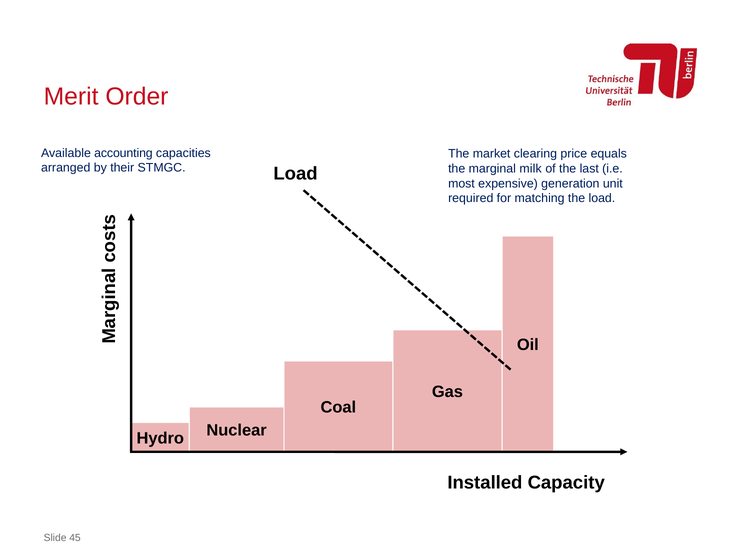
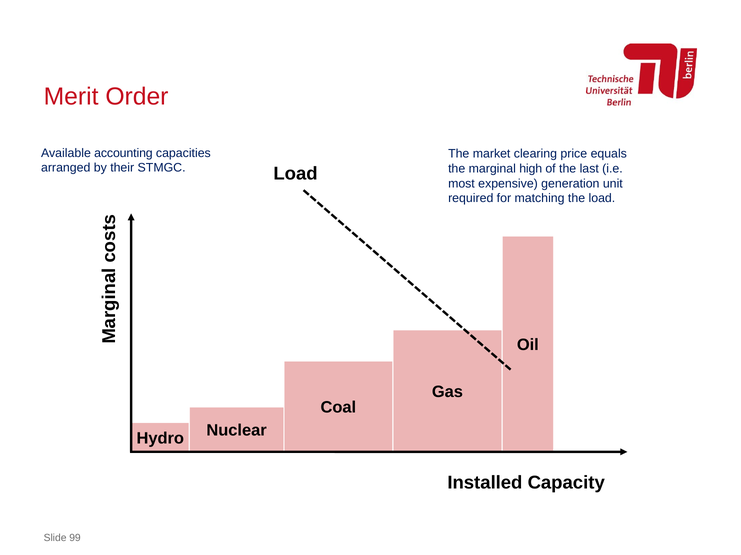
milk: milk -> high (531, 169)
45: 45 -> 99 (75, 538)
